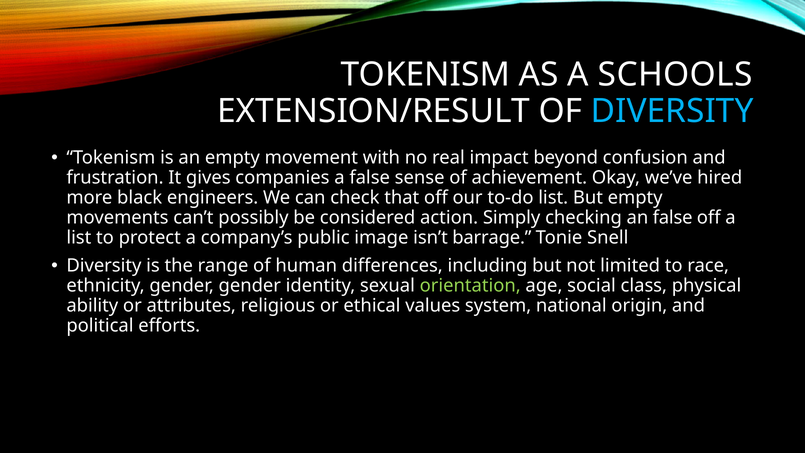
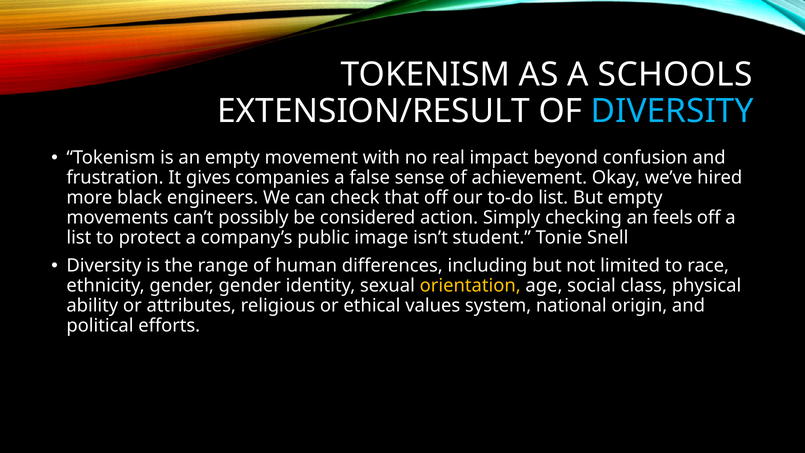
an false: false -> feels (673, 217)
barrage: barrage -> student (492, 237)
orientation colour: light green -> yellow (470, 286)
